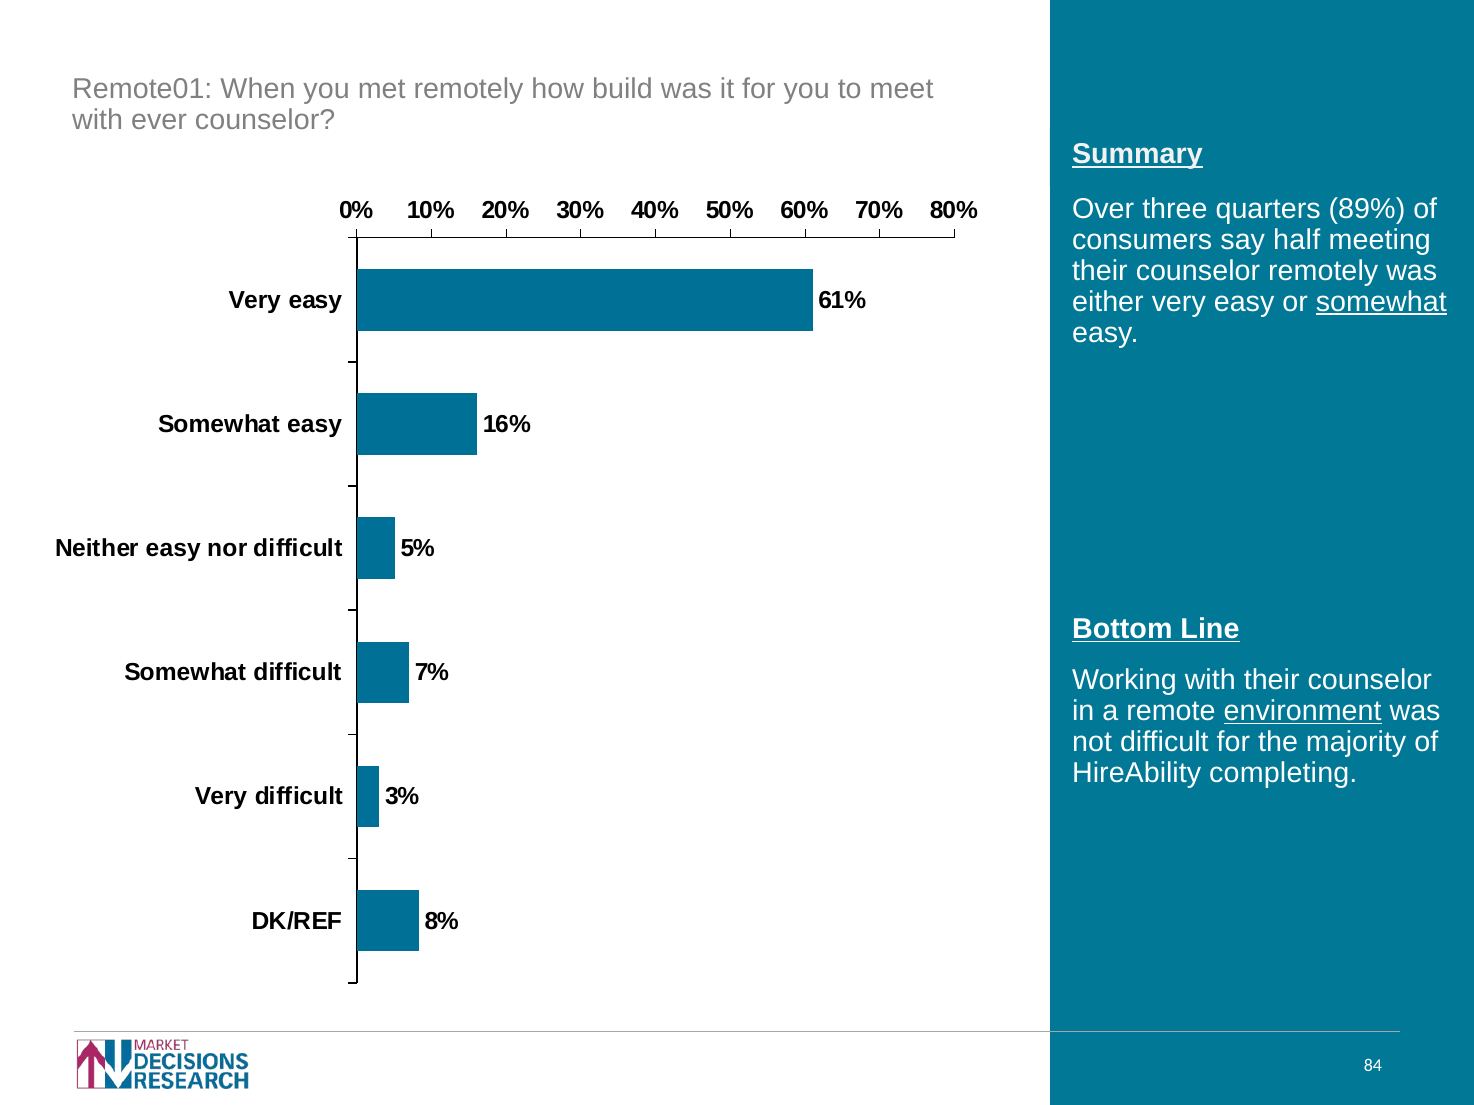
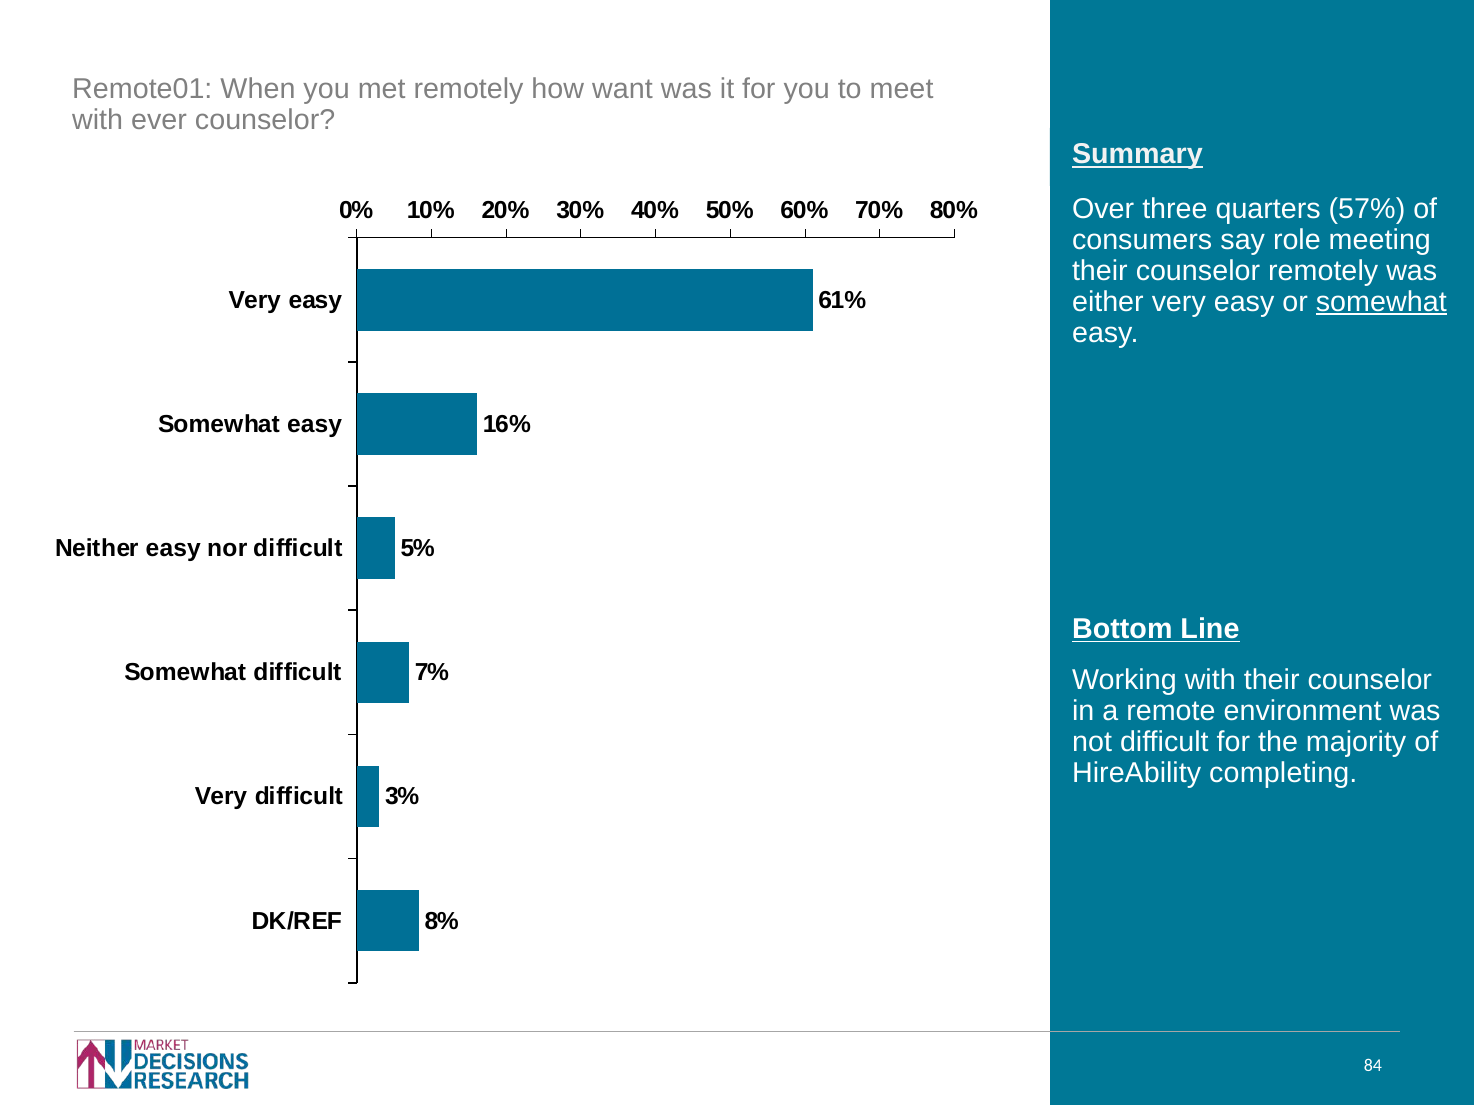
build: build -> want (622, 89)
89%: 89% -> 57% (1367, 209)
half: half -> role (1297, 240)
environment underline: present -> none (1303, 712)
